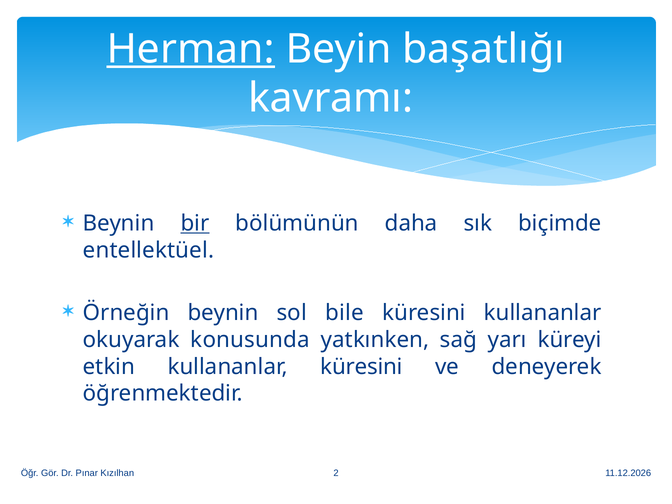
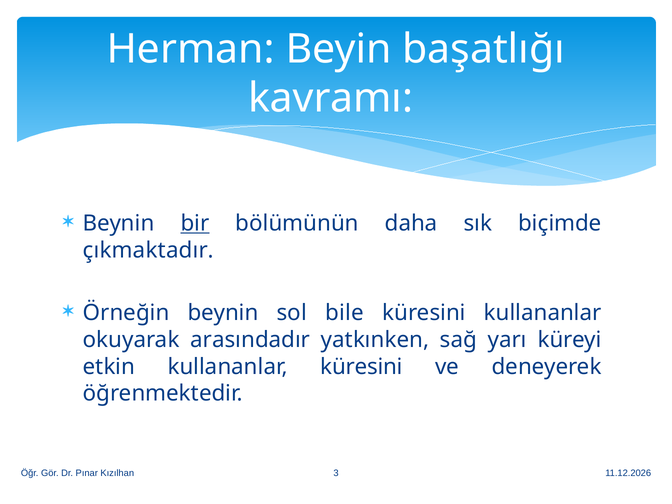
Herman underline: present -> none (191, 49)
entellektüel: entellektüel -> çıkmaktadır (148, 250)
konusunda: konusunda -> arasındadır (250, 340)
2: 2 -> 3 (336, 473)
